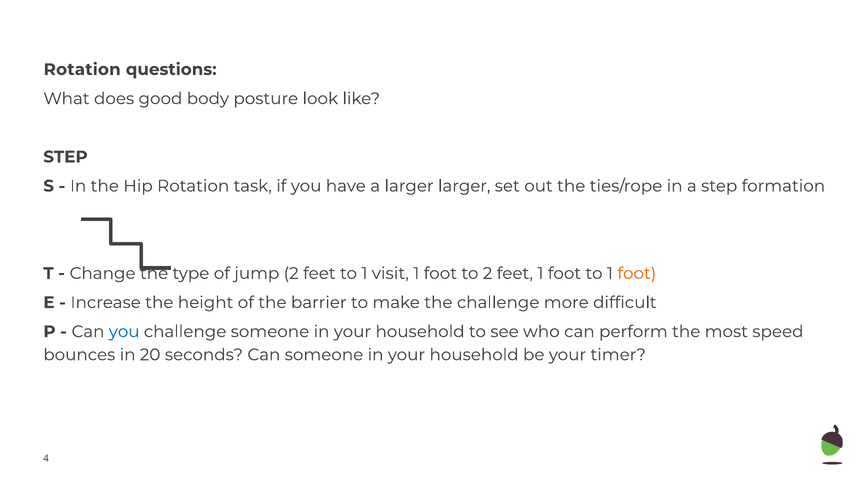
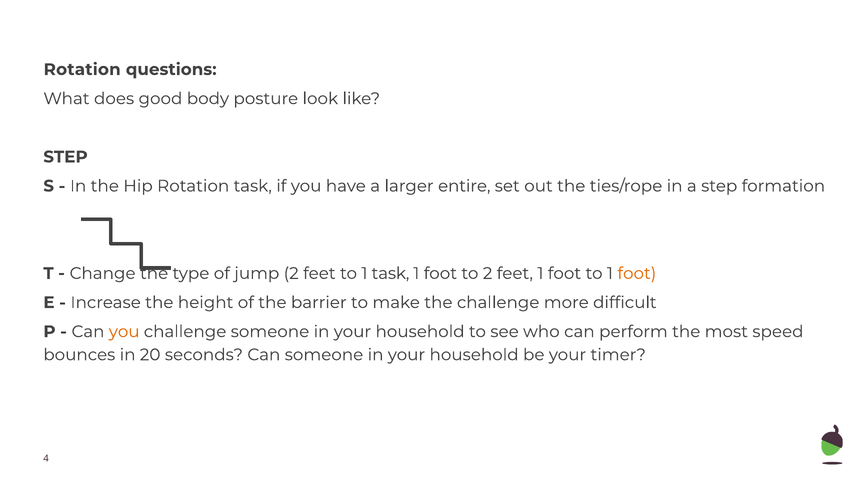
larger larger: larger -> entire (464, 186)
1 visit: visit -> task (390, 274)
you colour: blue -> orange (124, 332)
